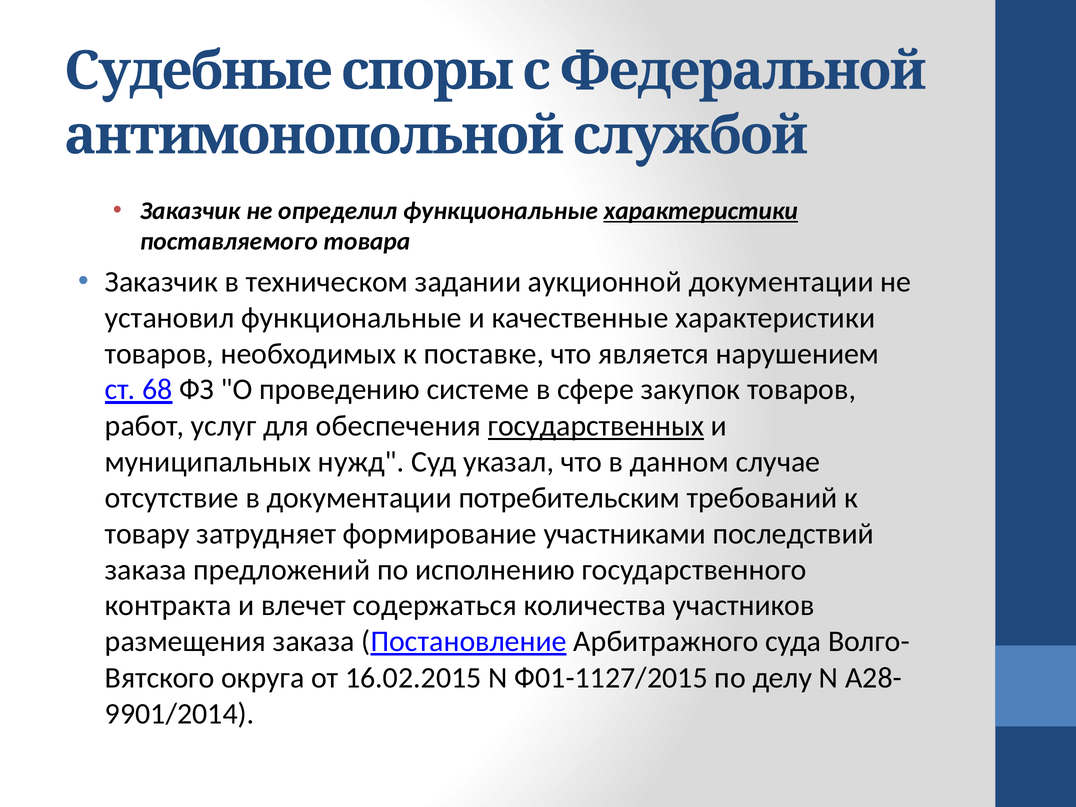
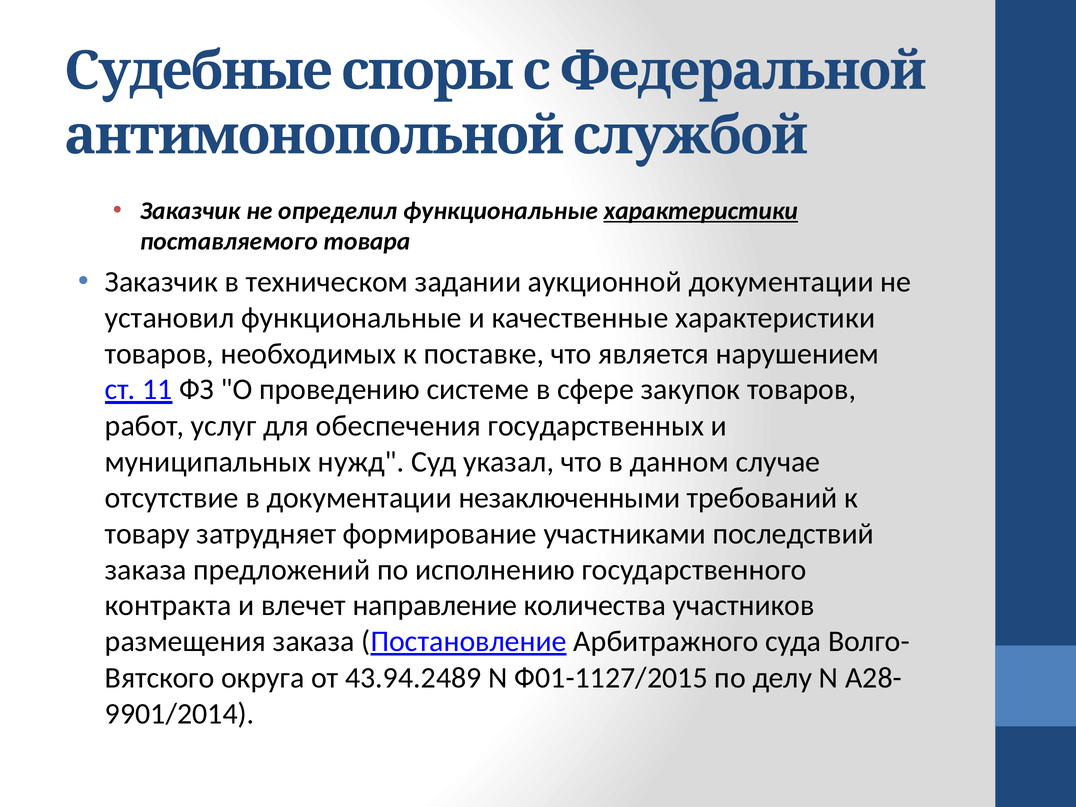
68: 68 -> 11 (157, 390)
государственных underline: present -> none (596, 426)
потребительским: потребительским -> незаключенными (569, 498)
содержаться: содержаться -> направление (435, 606)
16.02.2015: 16.02.2015 -> 43.94.2489 (413, 678)
